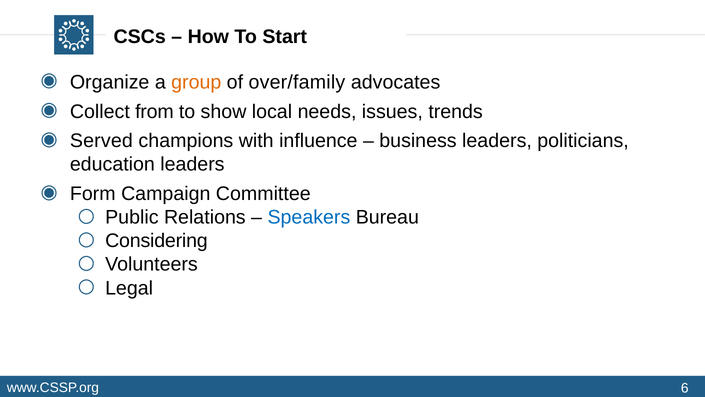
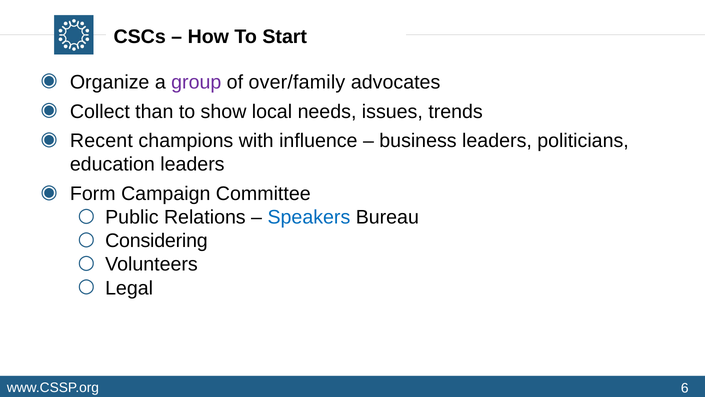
group colour: orange -> purple (196, 82)
from: from -> than (154, 111)
Served: Served -> Recent (101, 141)
